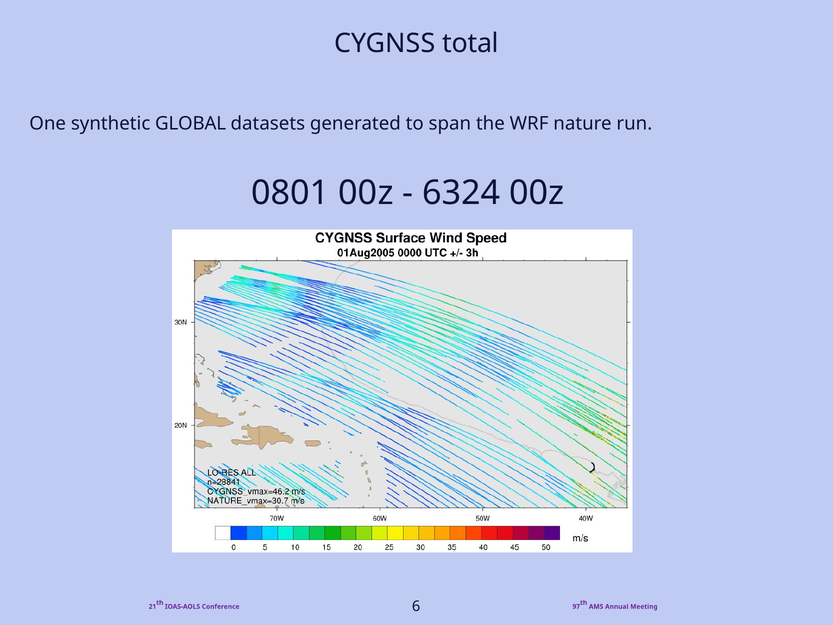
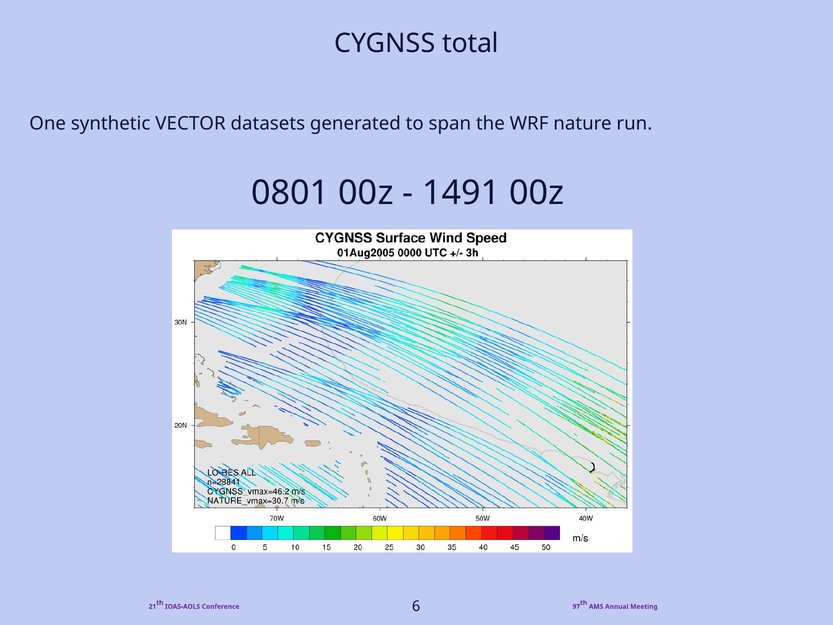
GLOBAL: GLOBAL -> VECTOR (190, 123)
6324: 6324 -> 1491 (461, 193)
